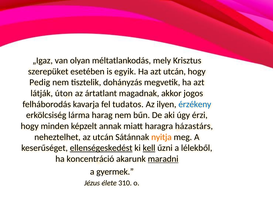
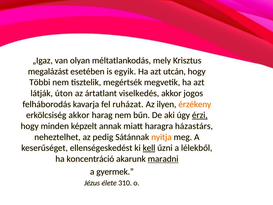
szerepüket: szerepüket -> megalázást (48, 71)
Pedig: Pedig -> Többi (40, 82)
dohányzás: dohányzás -> megértsék (123, 82)
magadnak: magadnak -> viselkedés (139, 93)
tudatos: tudatos -> ruházat (128, 104)
érzékeny colour: blue -> orange (195, 104)
erkölcsiség lárma: lárma -> akkor (79, 115)
érzi underline: none -> present (200, 115)
az utcán: utcán -> pedig (103, 137)
ellenségeskedést underline: present -> none (101, 148)
